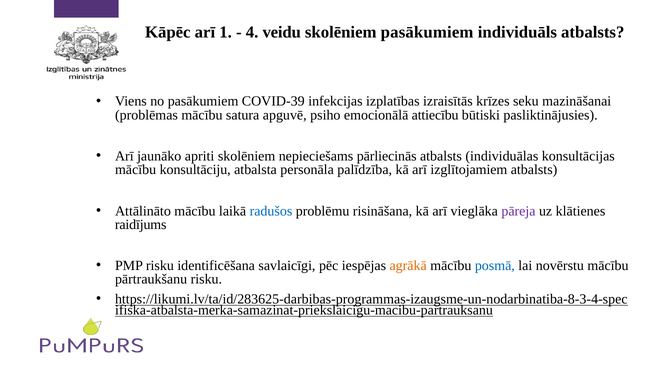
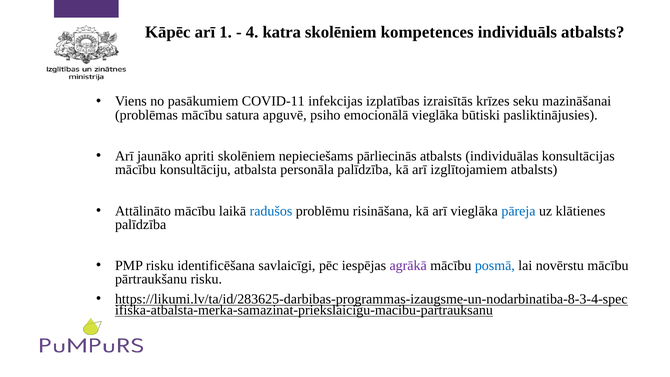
veidu: veidu -> katra (282, 32)
skolēniem pasākumiem: pasākumiem -> kompetences (427, 32)
COVID-39: COVID-39 -> COVID-11 (273, 101)
emocionālā attiecību: attiecību -> vieglāka (435, 115)
pāreja colour: purple -> blue (518, 211)
raidījums: raidījums -> palīdzība (141, 224)
agrākā colour: orange -> purple (408, 266)
